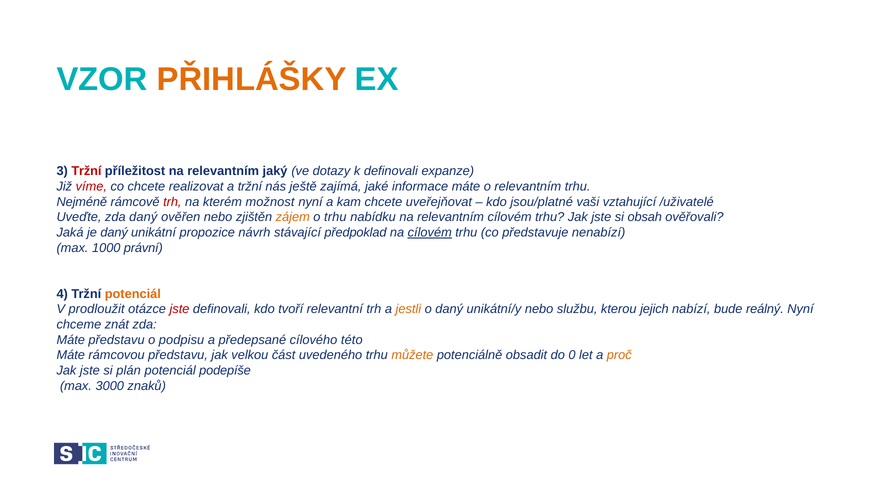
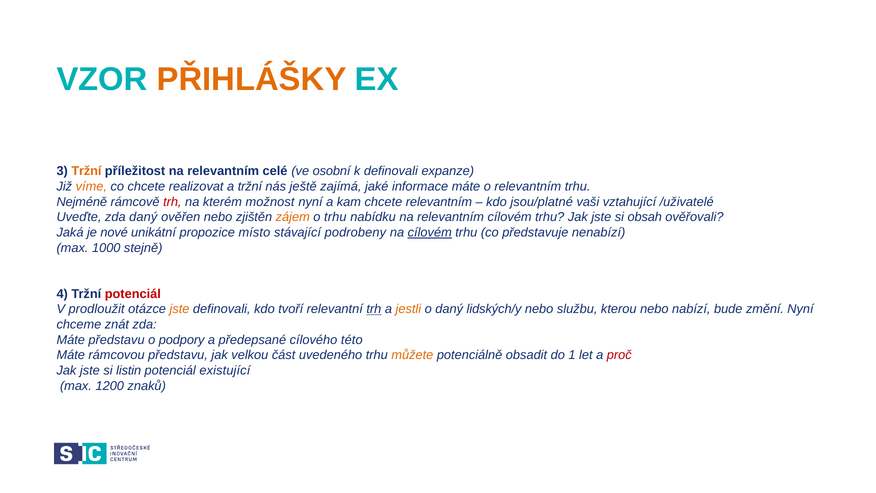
Tržní colour: red -> orange (86, 171)
jaký: jaký -> celé (275, 171)
dotazy: dotazy -> osobní (332, 171)
víme colour: red -> orange (91, 186)
chcete uveřejňovat: uveřejňovat -> relevantním (439, 202)
je daný: daný -> nové (114, 232)
návrh: návrh -> místo (254, 232)
předpoklad: předpoklad -> podrobeny (355, 232)
právní: právní -> stejně (143, 248)
potenciál colour: orange -> red (133, 294)
jste colour: red -> orange (179, 309)
trh underline: none -> present (374, 309)
unikátní/y: unikátní/y -> lidských/y (494, 309)
kterou jejich: jejich -> nebo (654, 309)
reálný: reálný -> změní (765, 309)
podpisu: podpisu -> podpory (182, 340)
0: 0 -> 1 (572, 355)
proč colour: orange -> red (619, 355)
plán: plán -> listin (129, 370)
podepíše: podepíše -> existující (225, 370)
3000: 3000 -> 1200 (110, 386)
